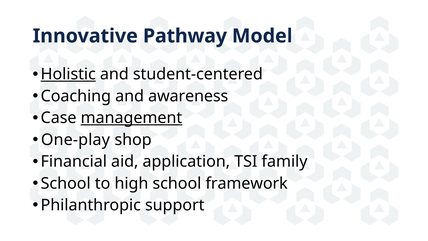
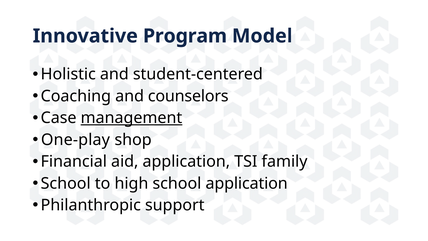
Pathway: Pathway -> Program (185, 36)
Holistic underline: present -> none (68, 74)
awareness: awareness -> counselors (188, 96)
school framework: framework -> application (247, 183)
